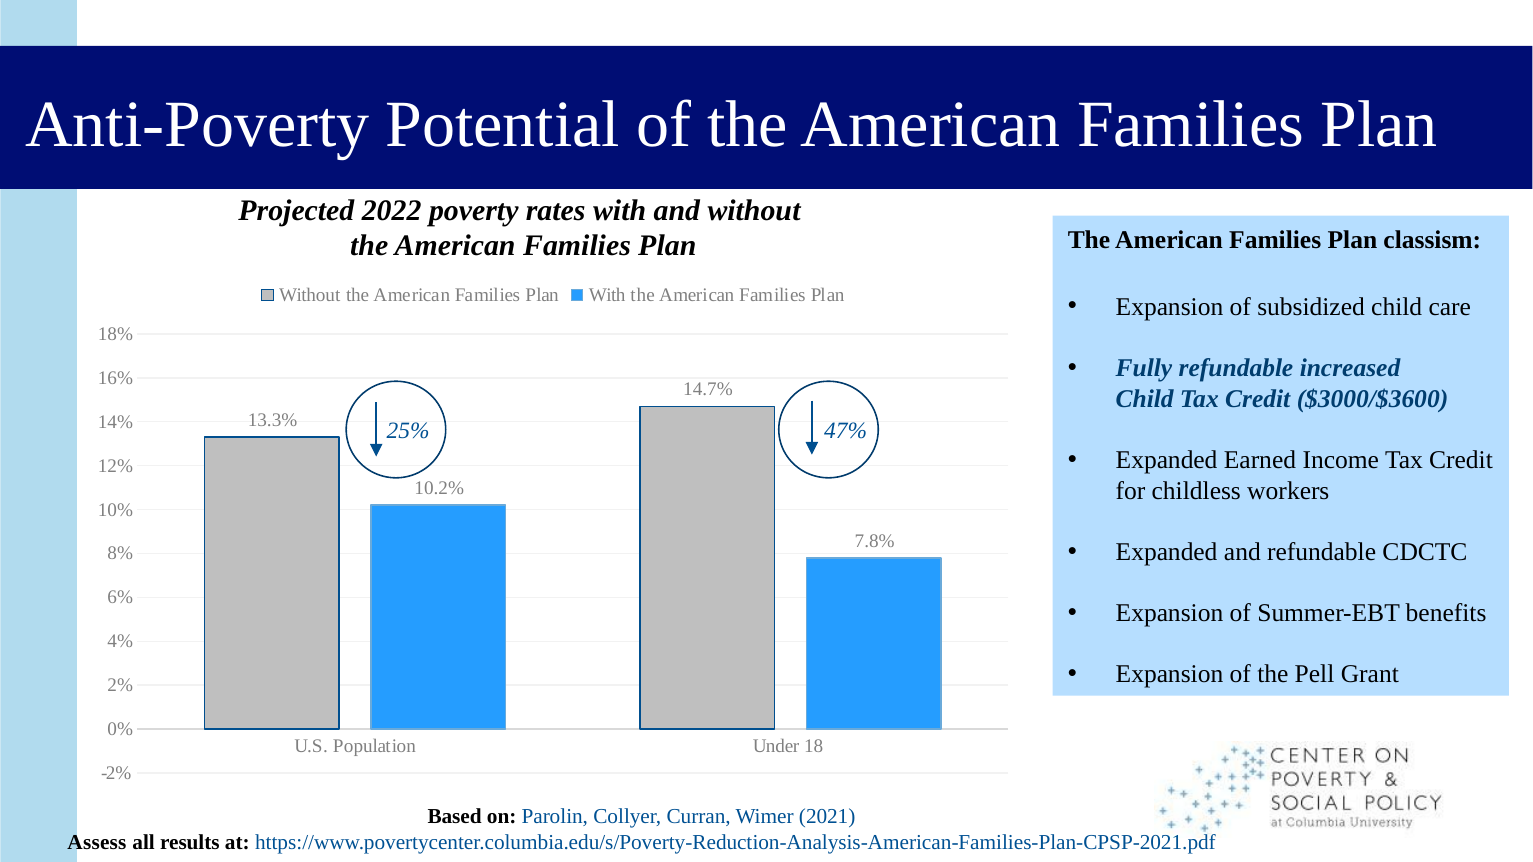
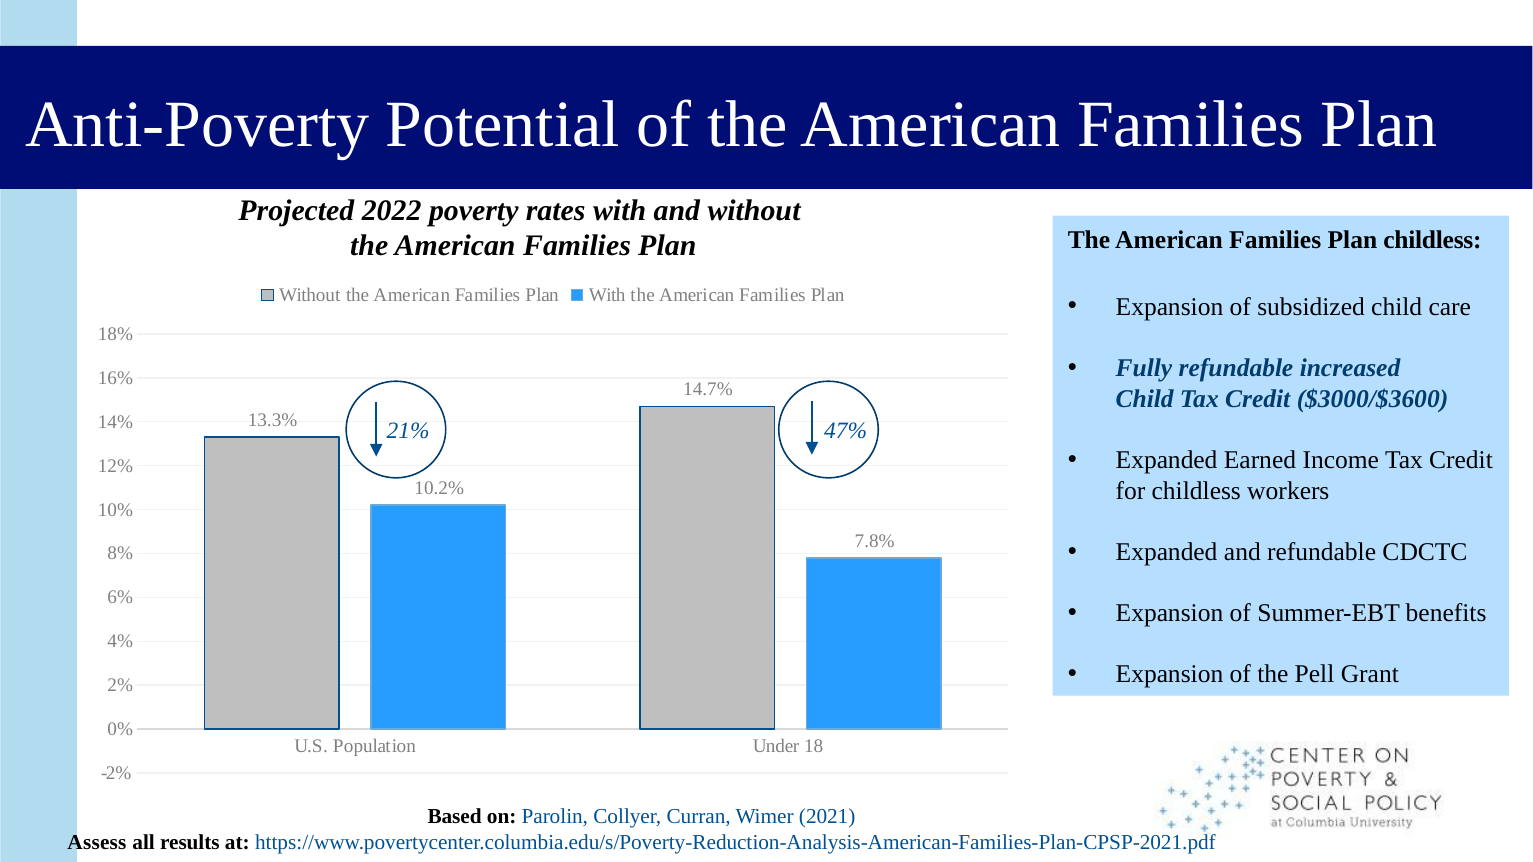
Plan classism: classism -> childless (1432, 240)
25%: 25% -> 21% (408, 431)
